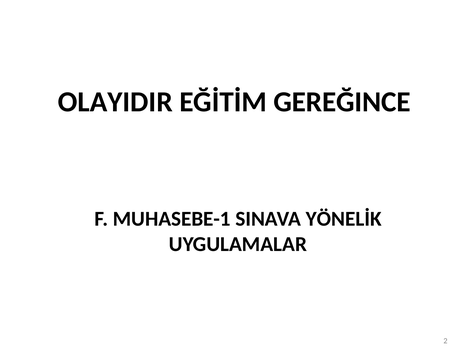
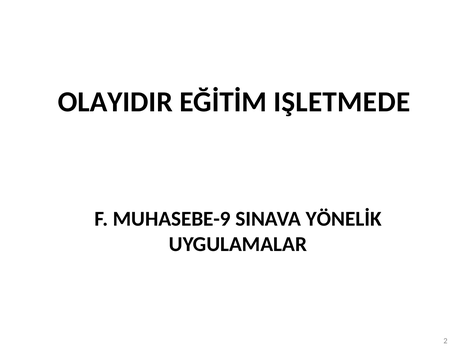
GEREĞINCE: GEREĞINCE -> IŞLETMEDE (342, 102)
MUHASEBE-1: MUHASEBE-1 -> MUHASEBE-9 (172, 219)
